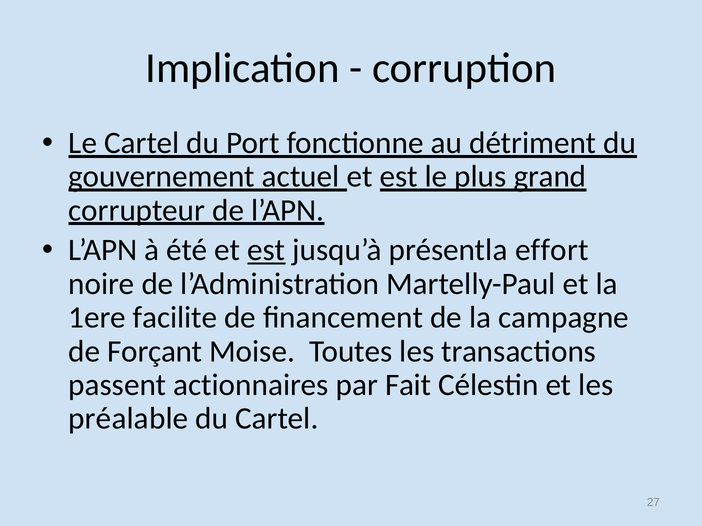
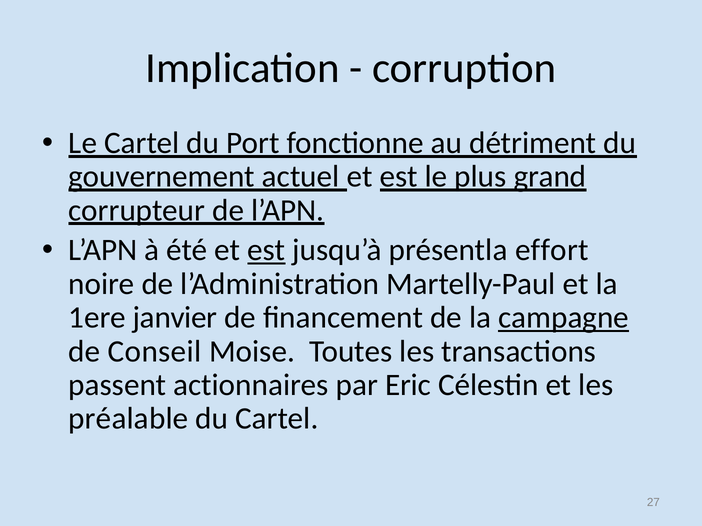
facilite: facilite -> janvier (175, 318)
campagne underline: none -> present (564, 318)
Forçant: Forçant -> Conseil (155, 352)
Fait: Fait -> Eric (408, 385)
